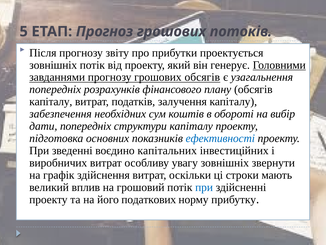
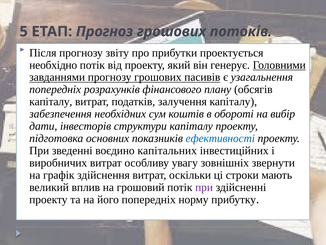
зовнішніх: зовнішніх -> необхідно (53, 65)
грошових обсягів: обсягів -> пасивів (202, 77)
дати попередніх: попередніх -> інвесторів (86, 126)
при colour: blue -> purple (204, 187)
його податкових: податкових -> попередніх (149, 199)
